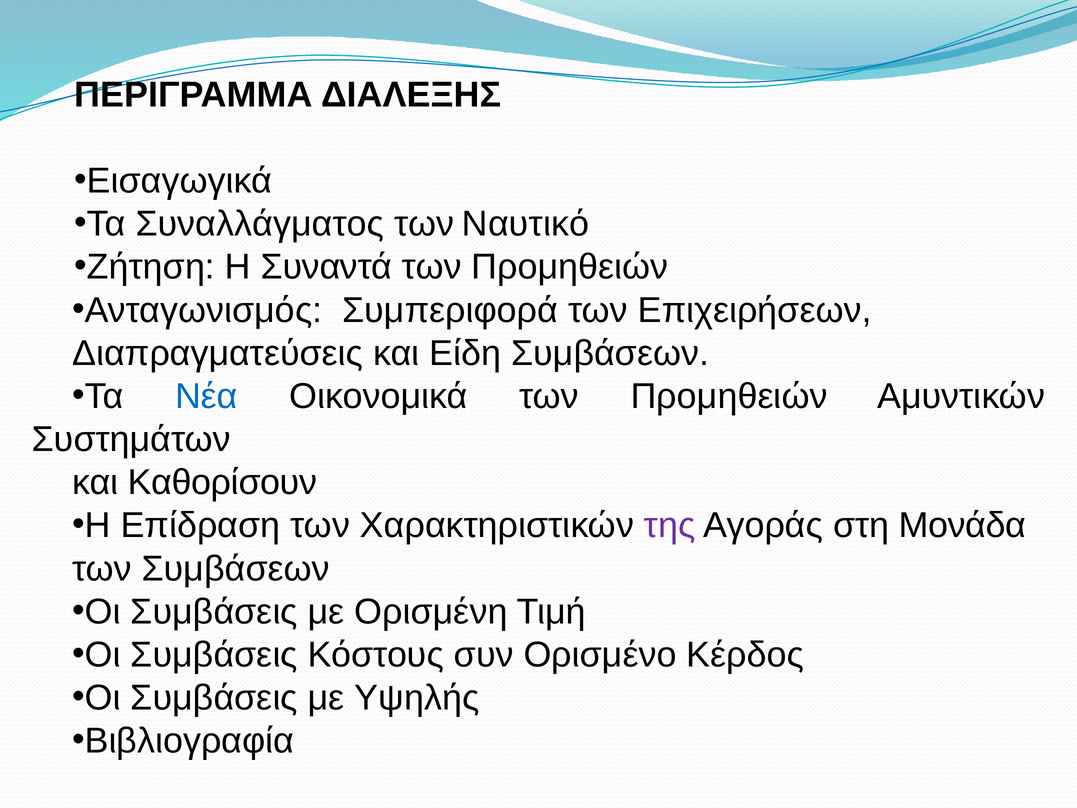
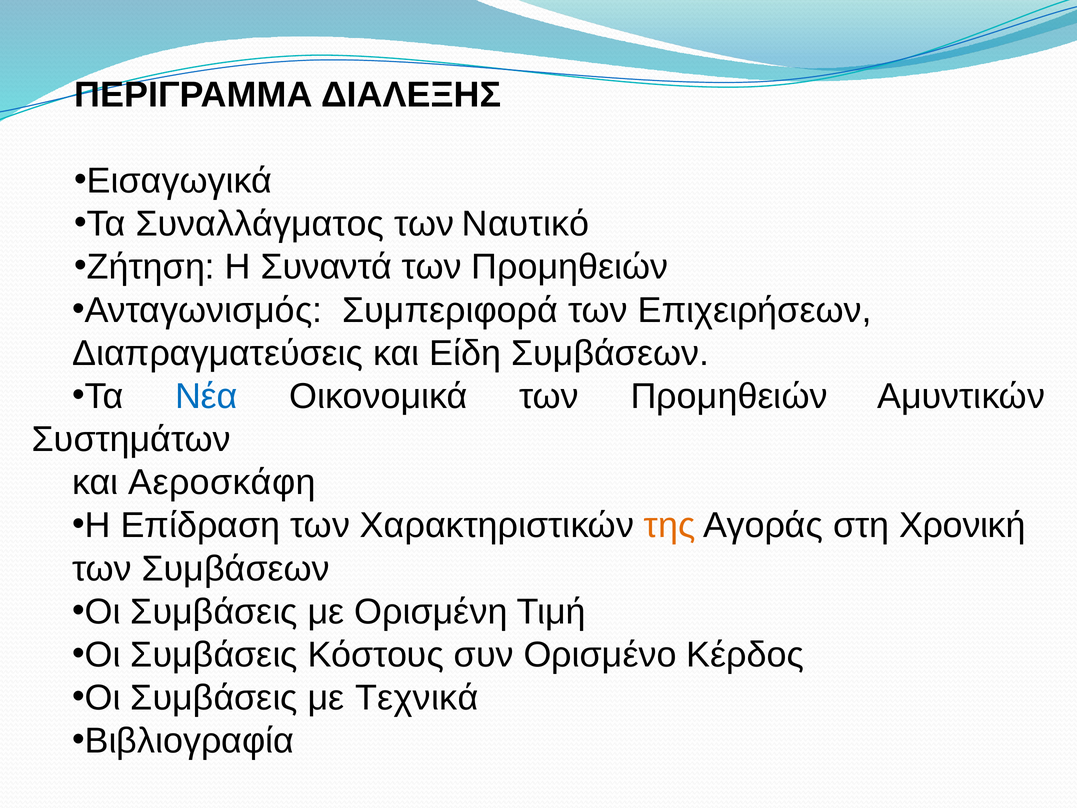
Καθορίσουν: Καθορίσουν -> Αεροσκάφη (222, 482)
της colour: purple -> orange (670, 525)
Μονάδα: Μονάδα -> Χρονική (962, 525)
Υψηλής: Υψηλής -> Τεχνικά (417, 698)
